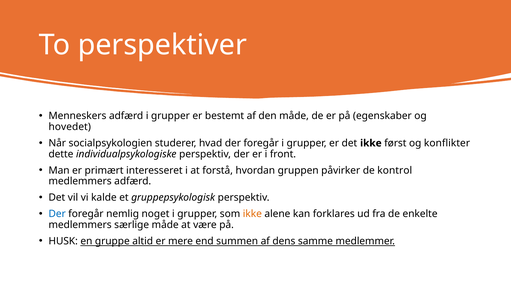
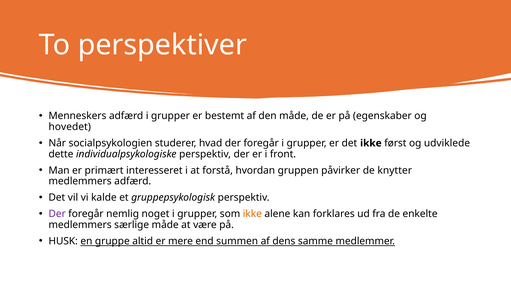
konflikter: konflikter -> udviklede (447, 143)
kontrol: kontrol -> knytter (395, 170)
Der colour: blue -> purple (57, 213)
